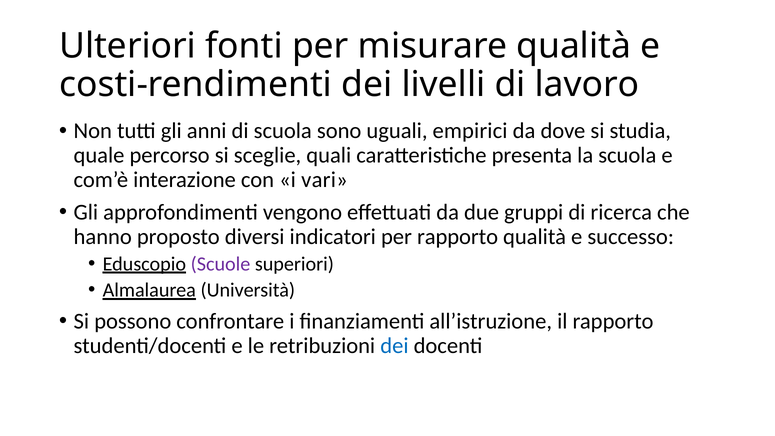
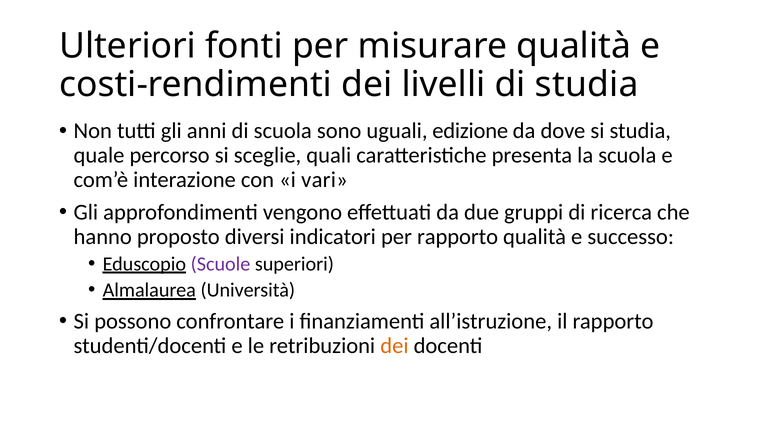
di lavoro: lavoro -> studia (587, 84)
empirici: empirici -> edizione (470, 131)
dei colour: blue -> orange (394, 346)
